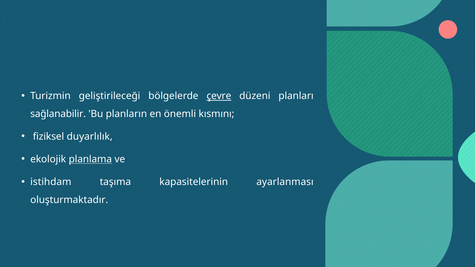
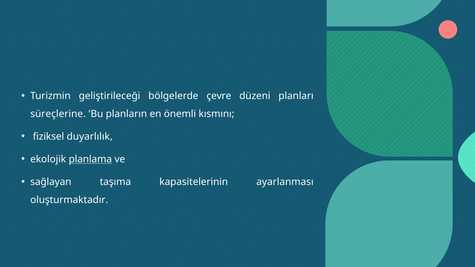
çevre underline: present -> none (219, 96)
sağlanabilir: sağlanabilir -> süreçlerine (58, 114)
istihdam: istihdam -> sağlayan (51, 182)
